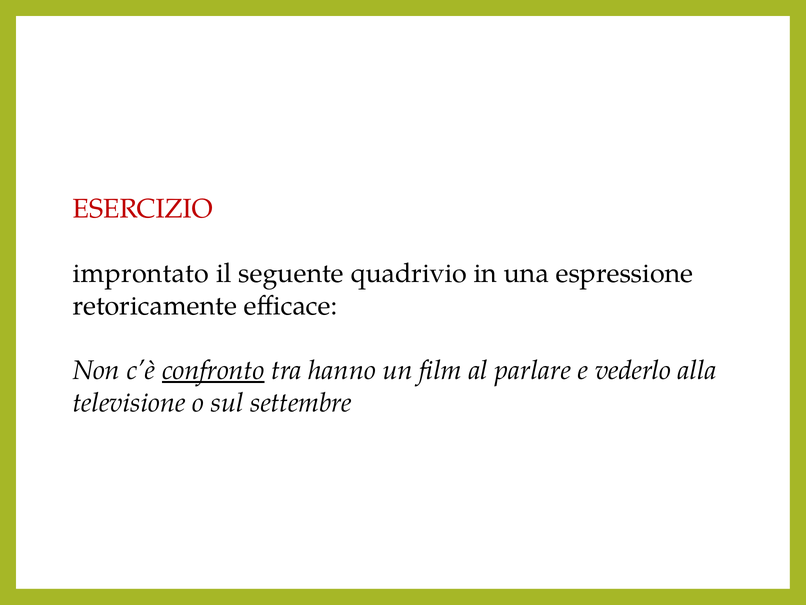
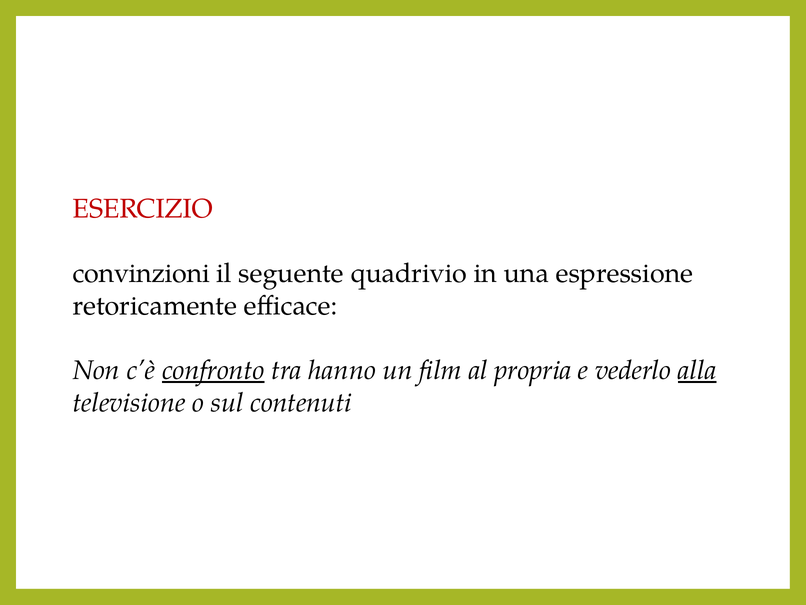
improntato: improntato -> convinzioni (141, 273)
parlare: parlare -> propria (533, 370)
alla underline: none -> present (697, 370)
settembre: settembre -> contenuti (301, 402)
